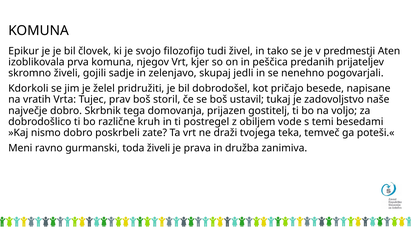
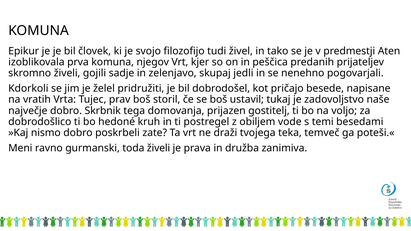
različne: različne -> hedoné (117, 122)
